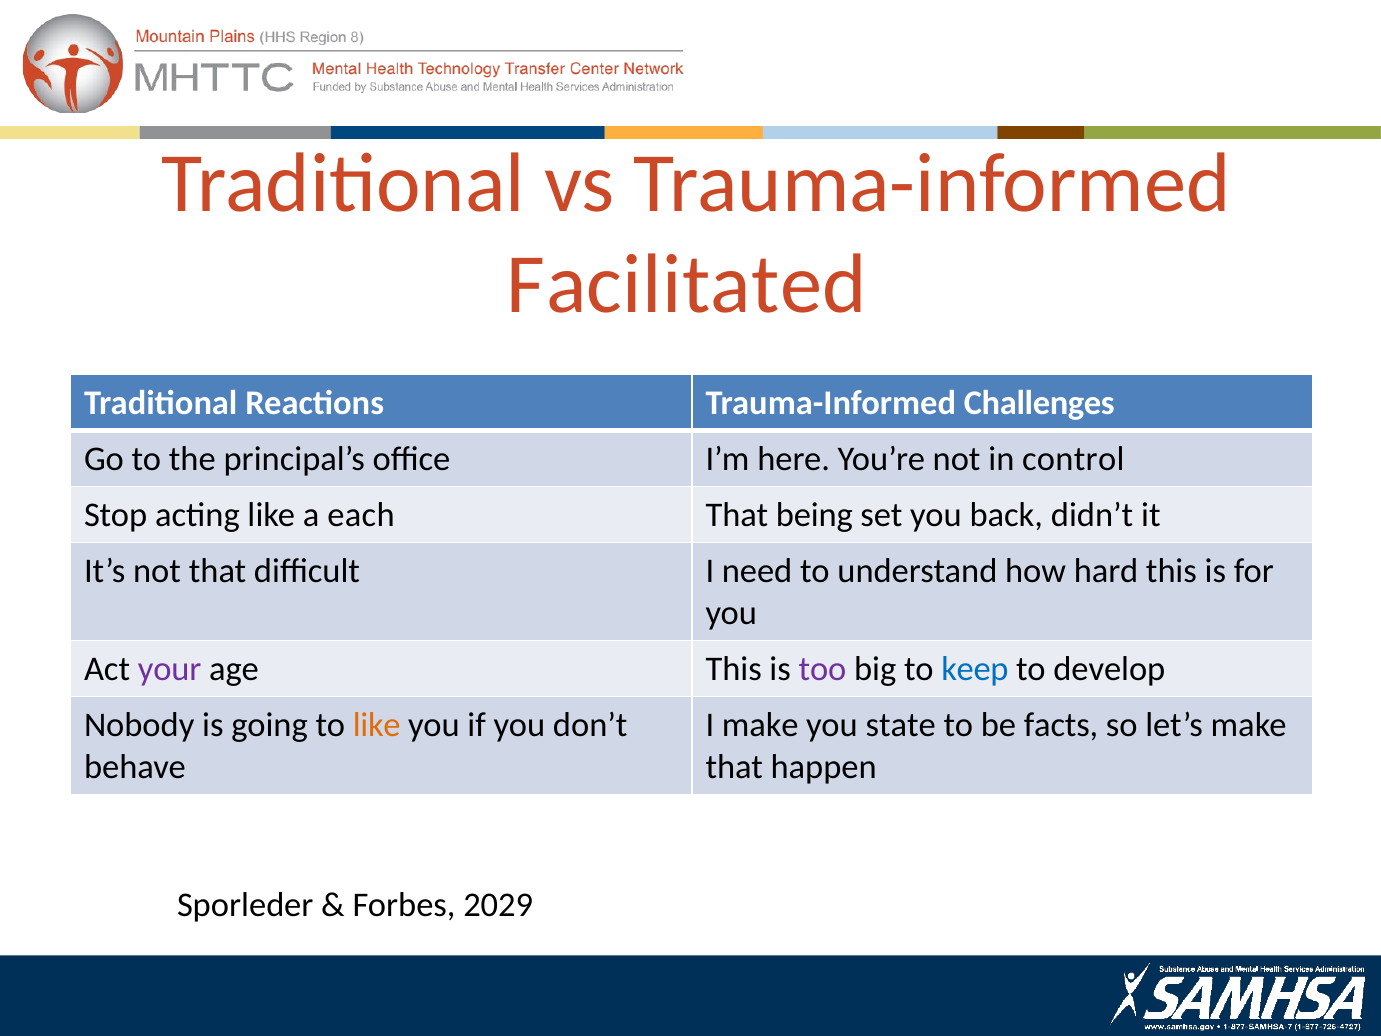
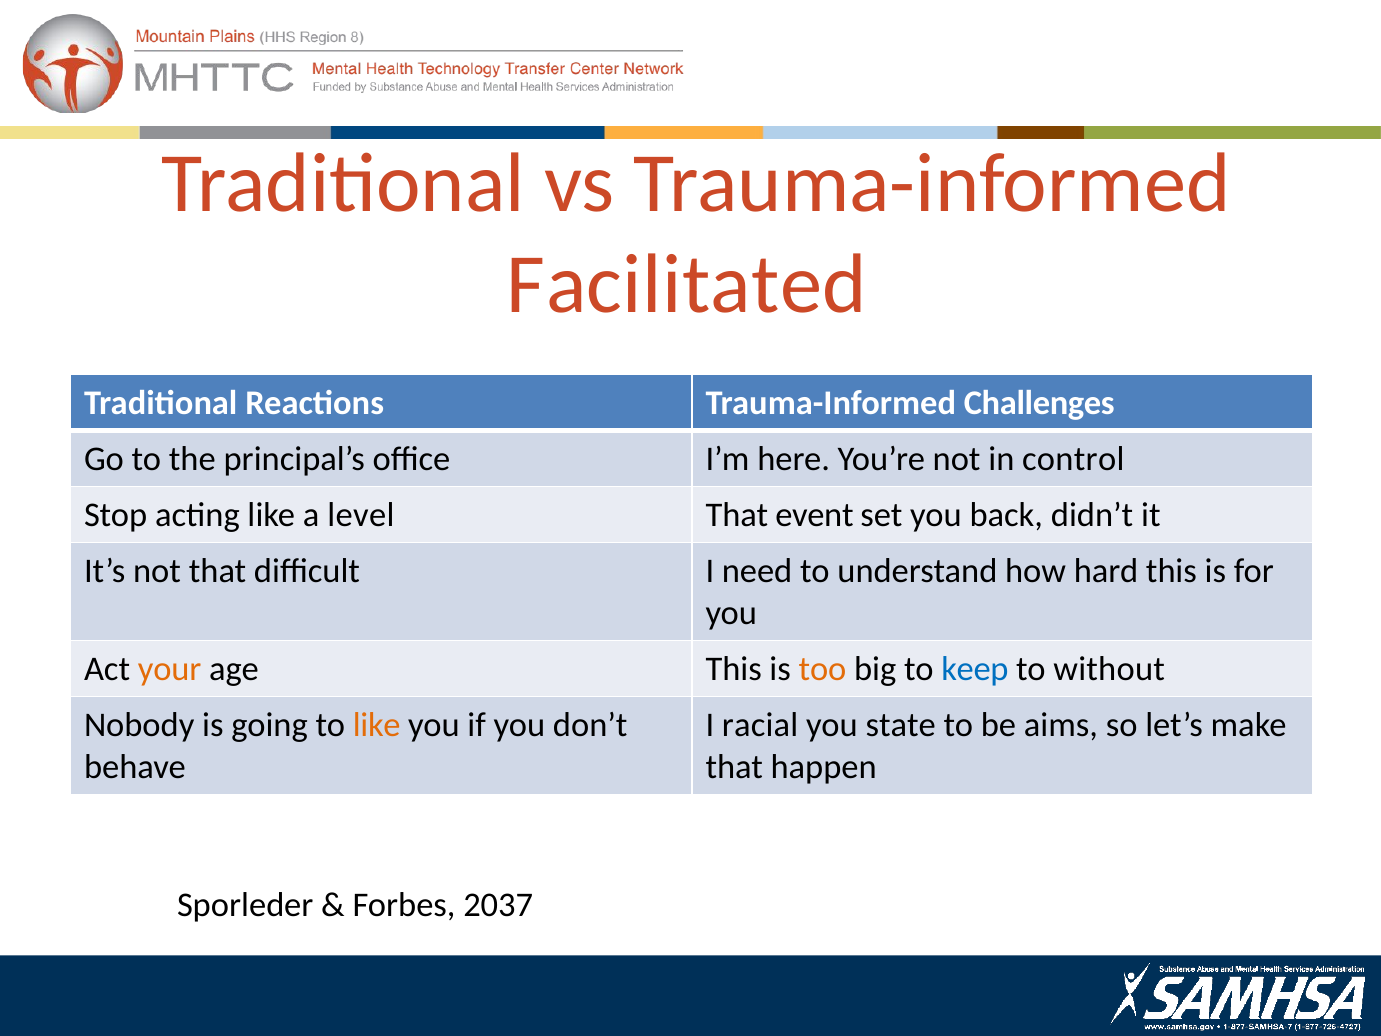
each: each -> level (361, 515)
being: being -> event (814, 515)
your colour: purple -> orange (170, 669)
too colour: purple -> orange (822, 669)
develop: develop -> without (1109, 669)
I make: make -> racial (760, 725)
facts: facts -> aims (1061, 725)
2029: 2029 -> 2037 (498, 905)
